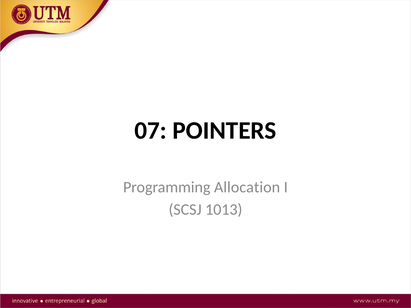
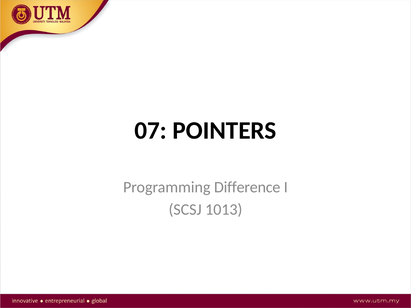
Allocation: Allocation -> Difference (247, 187)
